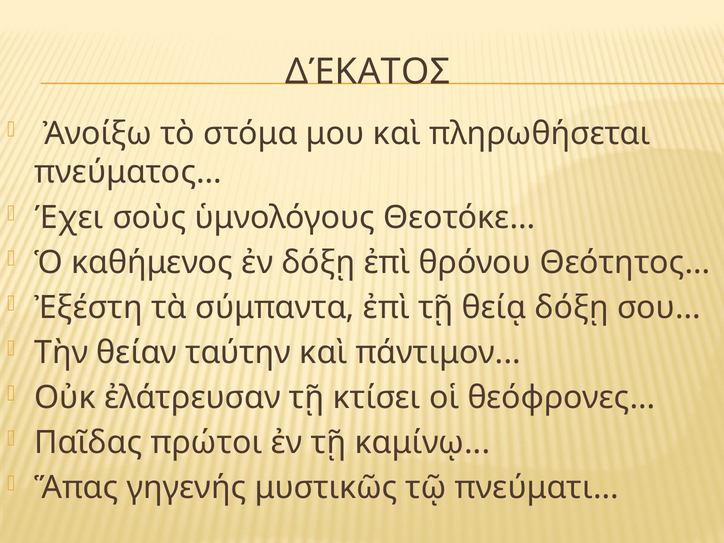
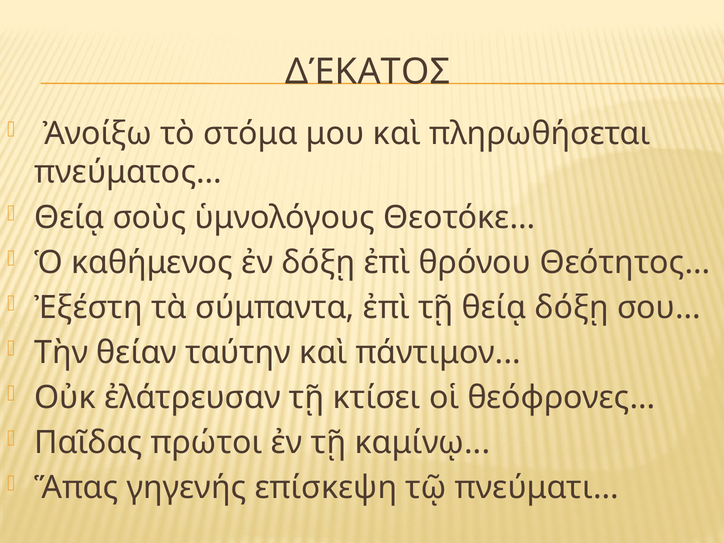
Έχει: Έχει -> Θείᾳ (69, 217)
μυστικῶς: μυστικῶς -> επίσκεψη (326, 488)
